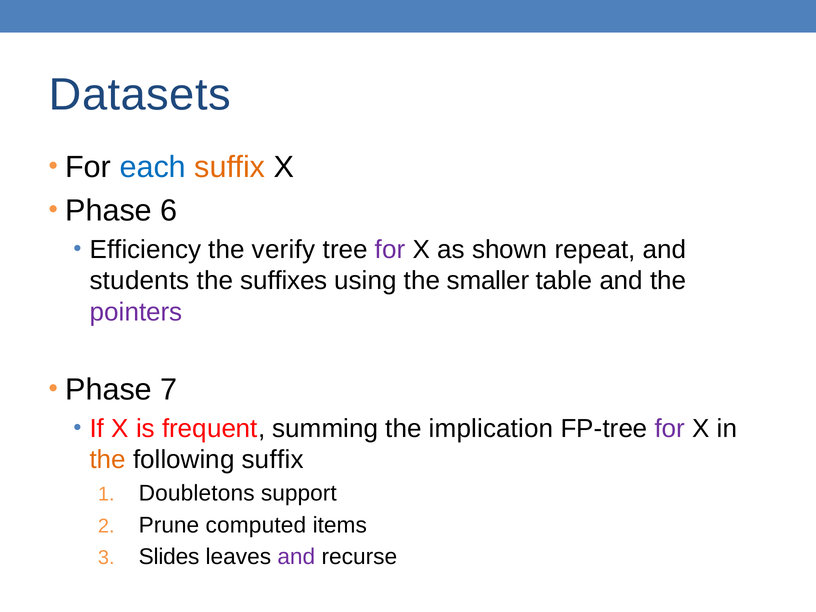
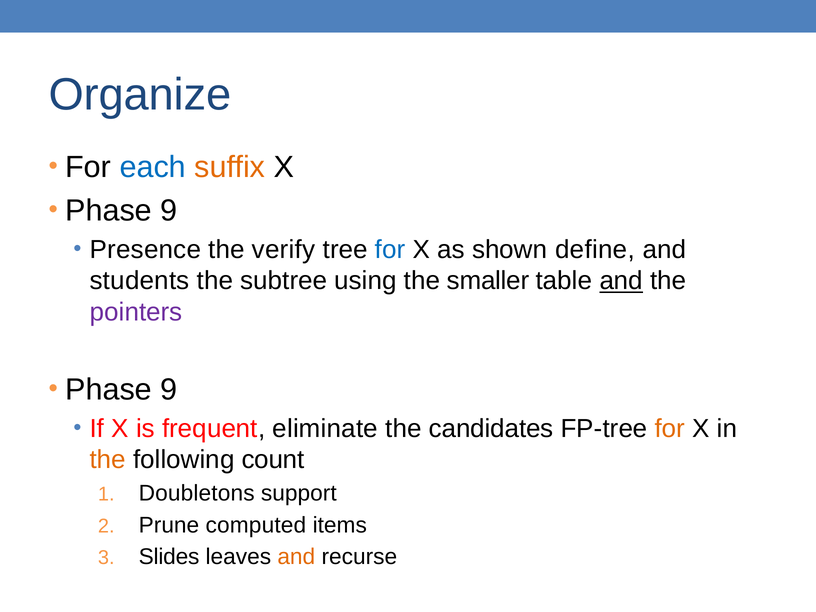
Datasets: Datasets -> Organize (140, 95)
6: 6 -> 9 (169, 211)
Efficiency: Efficiency -> Presence (145, 250)
for colour: purple -> blue (390, 250)
repeat: repeat -> define (595, 250)
suffixes: suffixes -> subtree (284, 281)
and underline: none -> present (621, 281)
7: 7 -> 9 (169, 390)
summing: summing -> eliminate (325, 429)
implication: implication -> candidates (491, 429)
for colour: purple -> orange (670, 429)
following suffix: suffix -> count (273, 460)
and colour: purple -> orange (296, 557)
